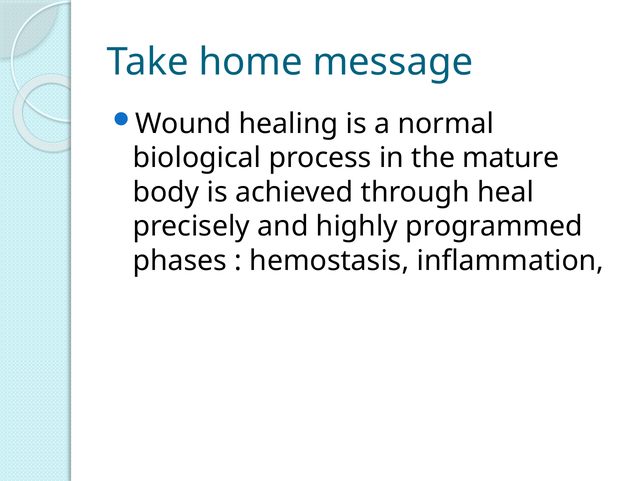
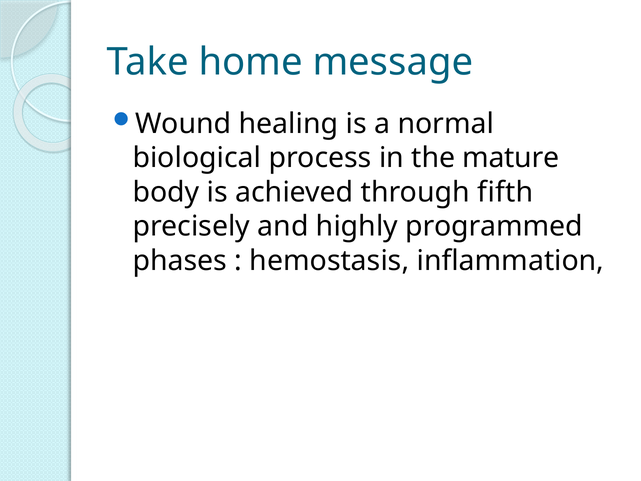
heal: heal -> fifth (505, 192)
